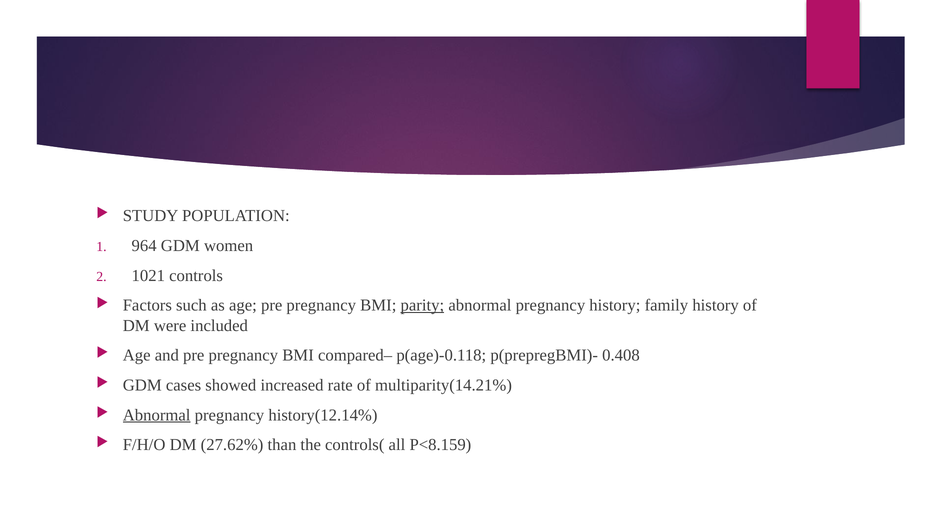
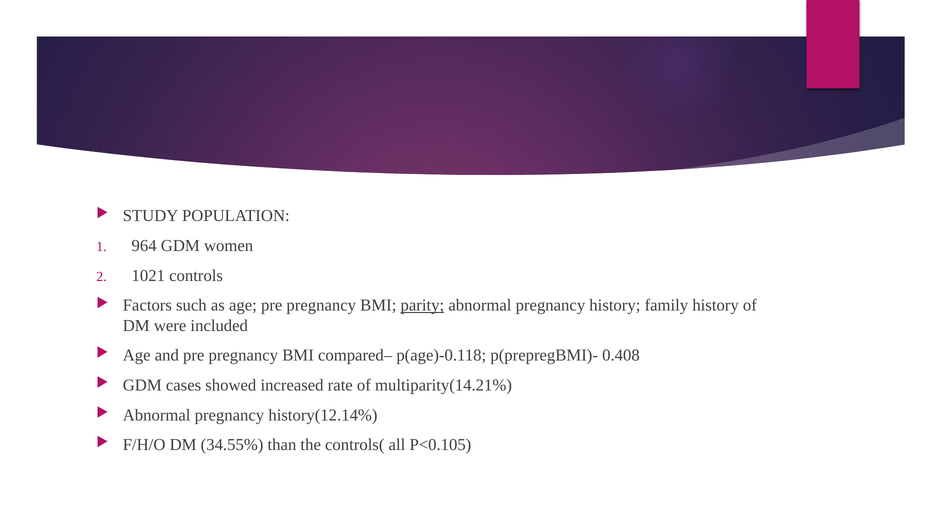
Abnormal underline: present -> none (157, 415)
27.62%: 27.62% -> 34.55% (232, 445)
P<8.159: P<8.159 -> P<0.105 (440, 445)
